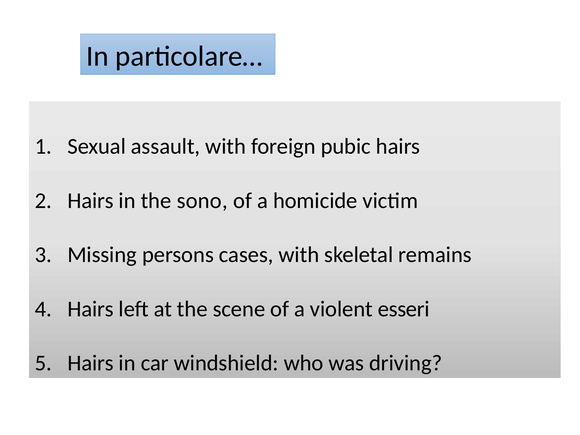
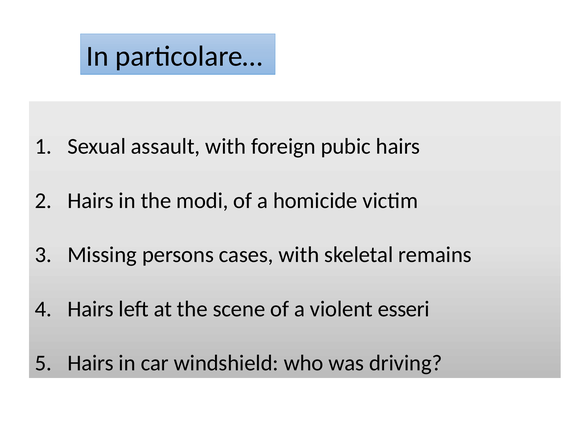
sono: sono -> modi (202, 201)
